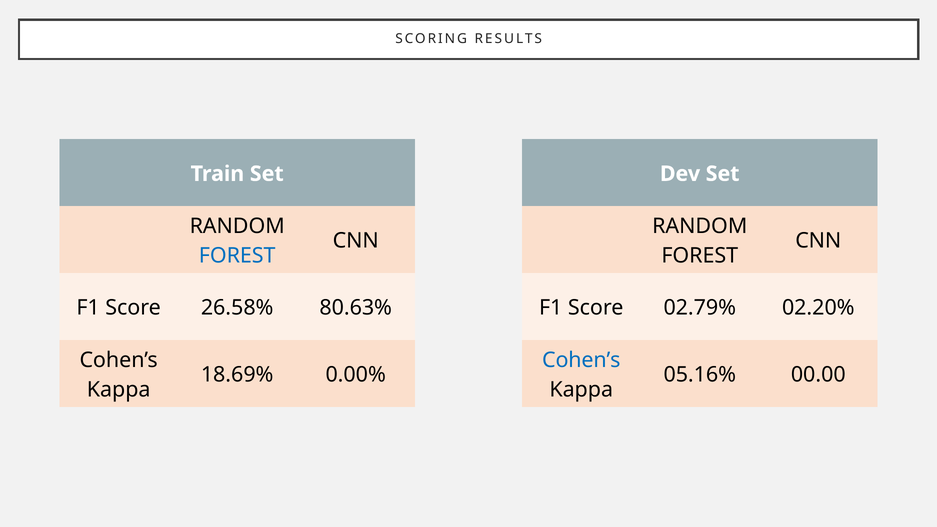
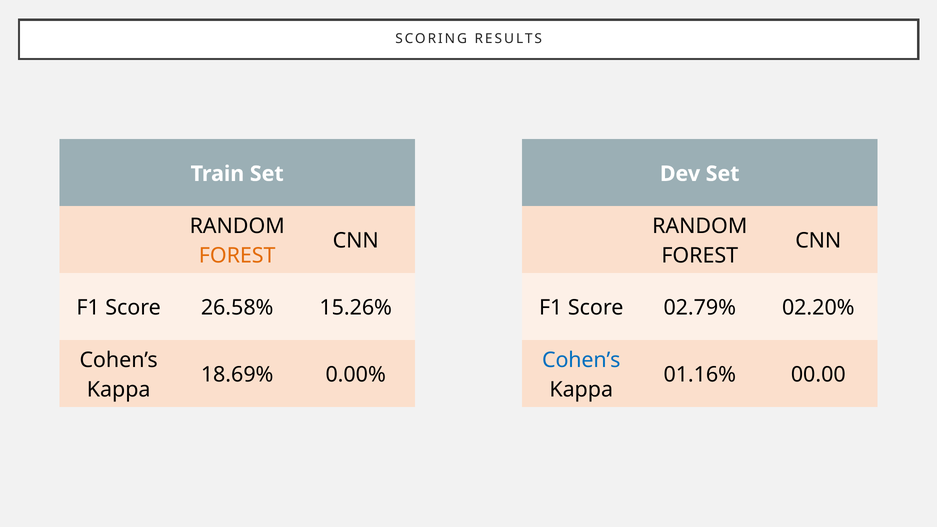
FOREST colour: blue -> orange (237, 256)
80.63%: 80.63% -> 15.26% (356, 308)
05.16%: 05.16% -> 01.16% (700, 375)
